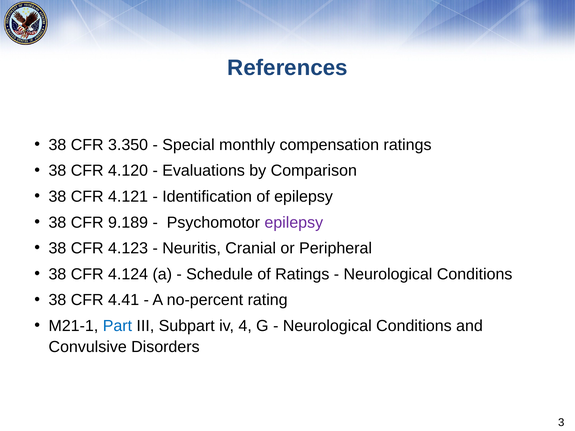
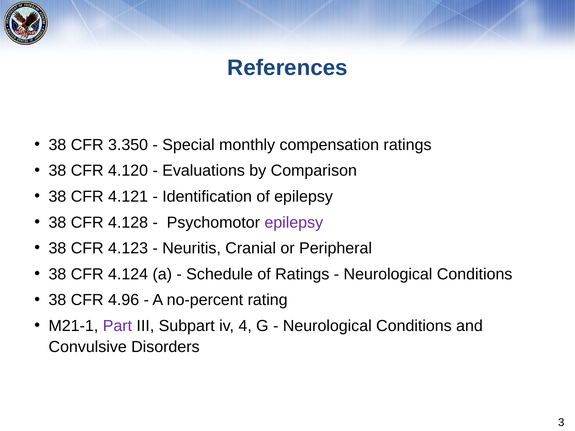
9.189: 9.189 -> 4.128 (128, 223)
4.41: 4.41 -> 4.96 (124, 300)
Part colour: blue -> purple (117, 326)
